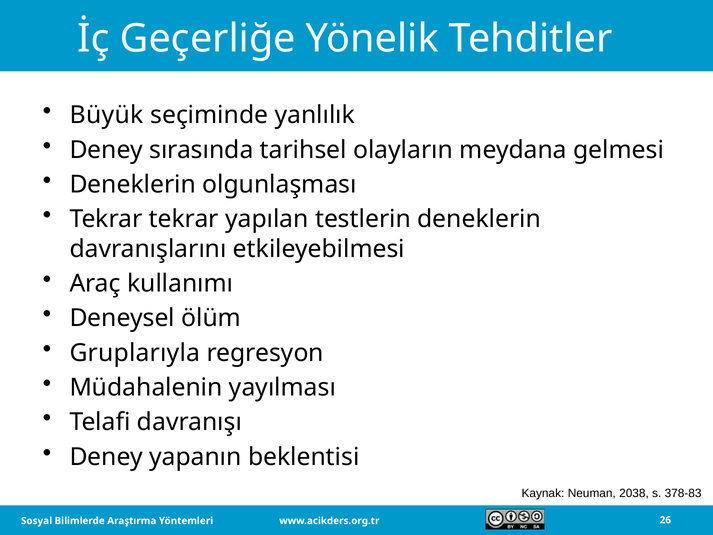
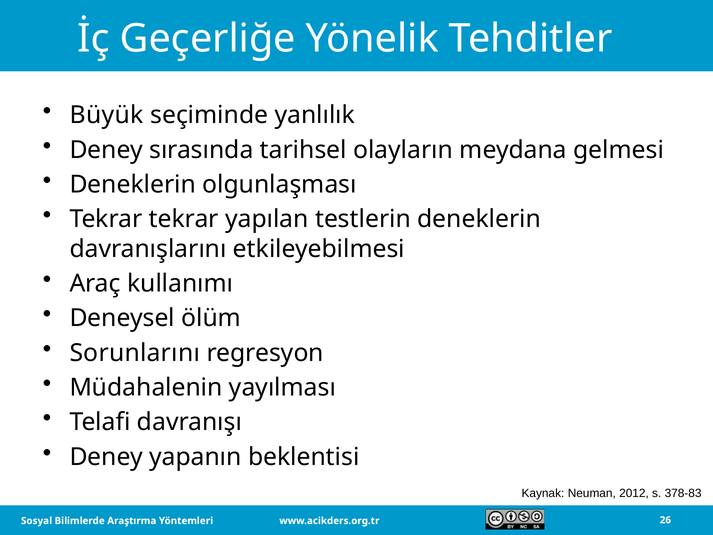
Gruplarıyla: Gruplarıyla -> Sorunlarını (135, 353)
2038: 2038 -> 2012 (634, 493)
